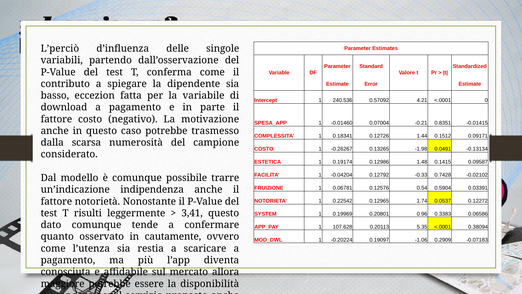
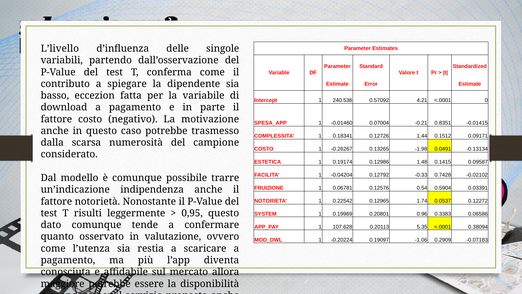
L’perciò: L’perciò -> L’livello (60, 49)
3,41: 3,41 -> 0,95 (192, 213)
cautamente: cautamente -> valutazione (173, 236)
